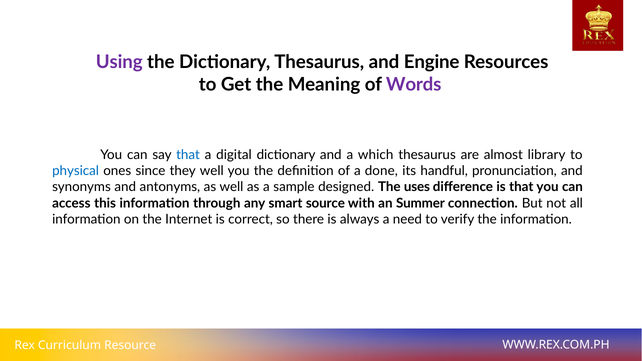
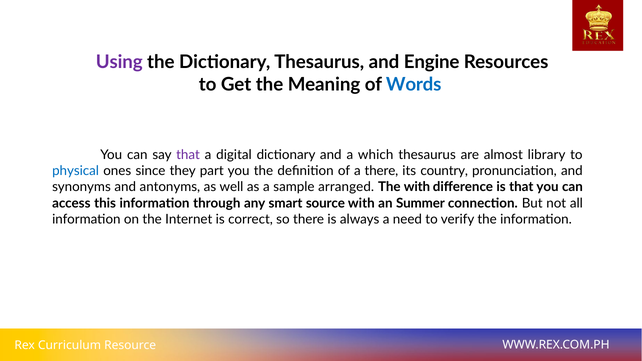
Words colour: purple -> blue (414, 85)
that colour: blue -> purple (188, 155)
they well: well -> part (212, 171)
a done: done -> there (381, 171)
handful: handful -> country (444, 171)
designed: designed -> arranged (346, 187)
The uses: uses -> with (417, 187)
